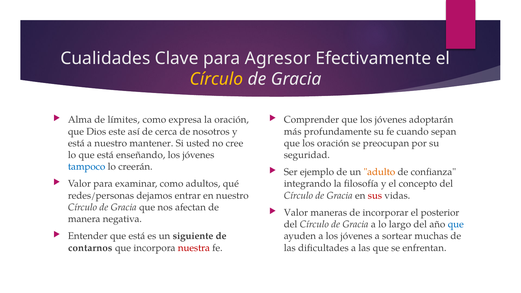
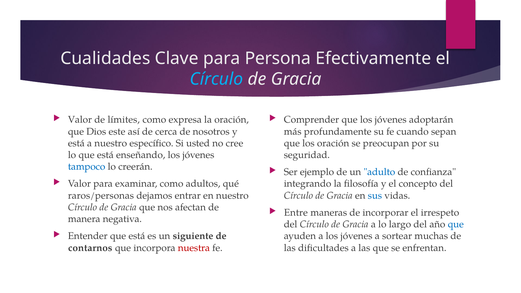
Agresor: Agresor -> Persona (278, 58)
Círculo colour: yellow -> light blue (216, 79)
Alma: Alma -> Valor (80, 120)
mantener: mantener -> específico (151, 143)
adulto colour: orange -> blue (379, 172)
redes/personas: redes/personas -> raros/personas (101, 196)
sus colour: red -> blue (375, 196)
Valor: Valor -> Entre (296, 213)
posterior: posterior -> irrespeto (440, 213)
